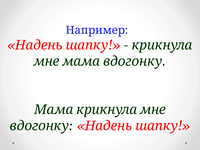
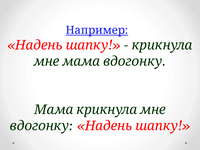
Например underline: none -> present (97, 30)
